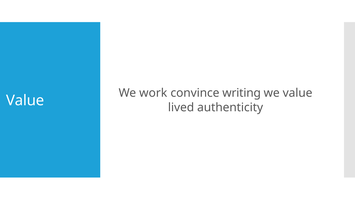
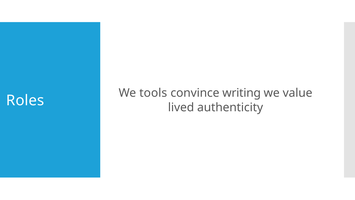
work: work -> tools (153, 93)
Value: Value -> Roles (25, 100)
